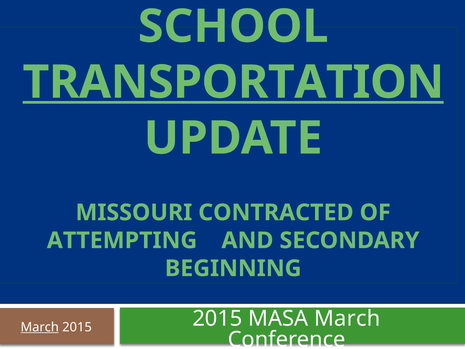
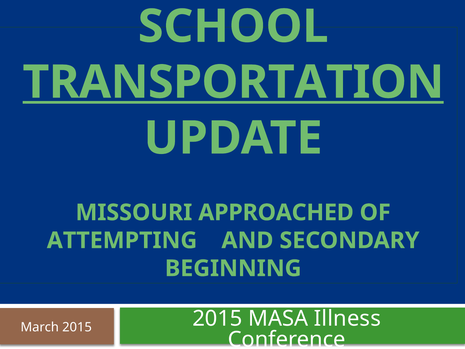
CONTRACTED: CONTRACTED -> APPROACHED (276, 212)
MASA March: March -> Illness (347, 318)
March underline: present -> none (40, 327)
